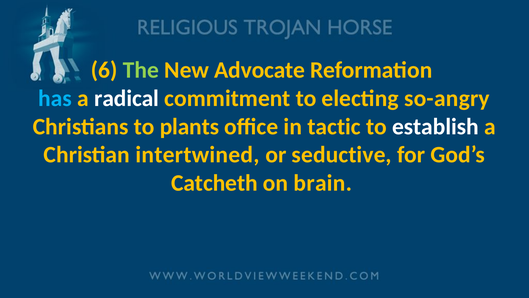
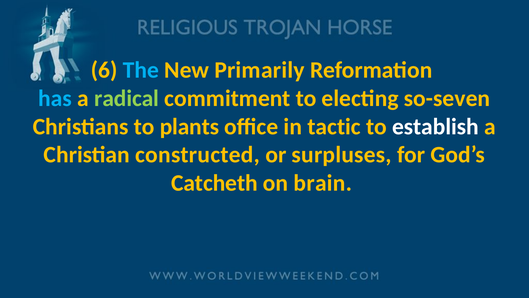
The colour: light green -> light blue (141, 70)
Advocate: Advocate -> Primarily (259, 70)
radical colour: white -> light green (127, 98)
so-angry: so-angry -> so-seven (447, 98)
intertwined: intertwined -> constructed (198, 155)
seductive: seductive -> surpluses (342, 155)
